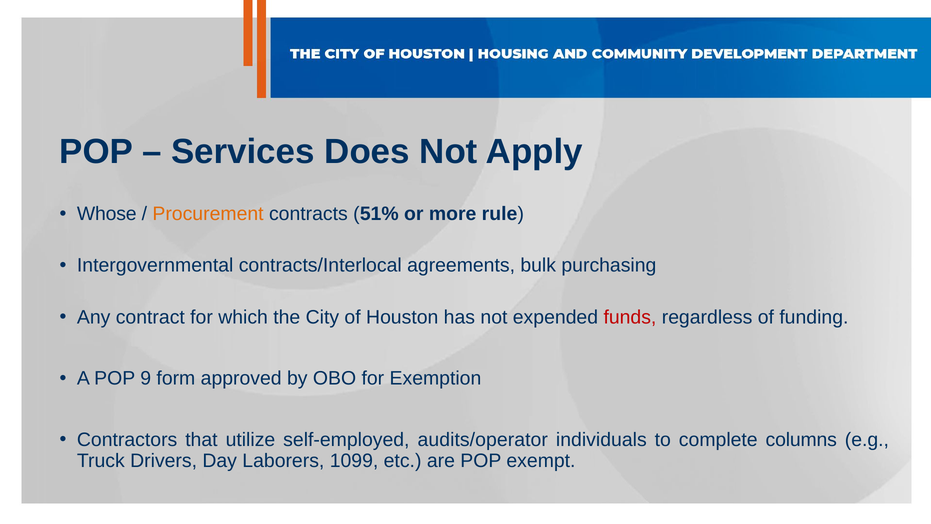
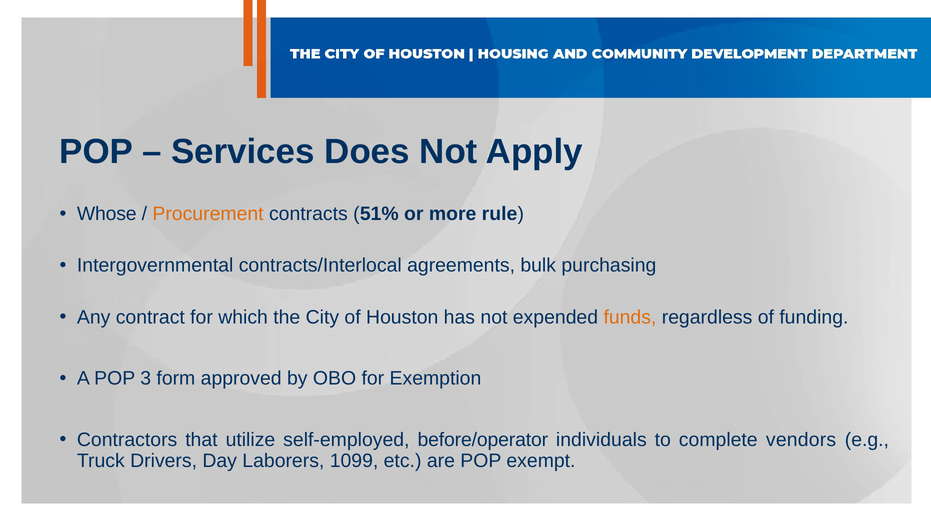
funds colour: red -> orange (630, 317)
9: 9 -> 3 (146, 378)
audits/operator: audits/operator -> before/operator (483, 440)
columns: columns -> vendors (801, 440)
